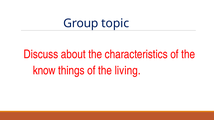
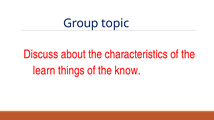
know: know -> learn (44, 71)
living: living -> know (128, 71)
